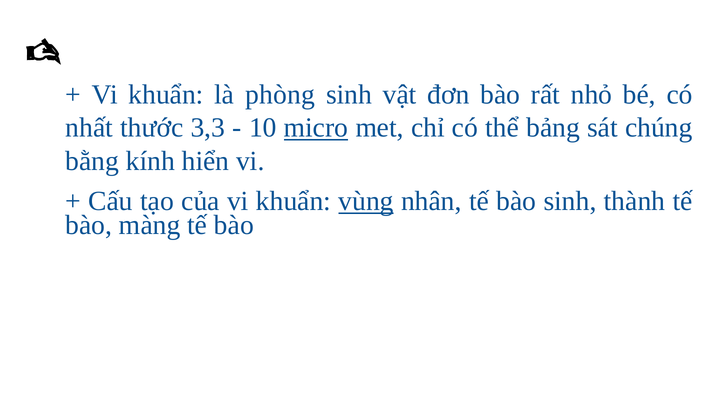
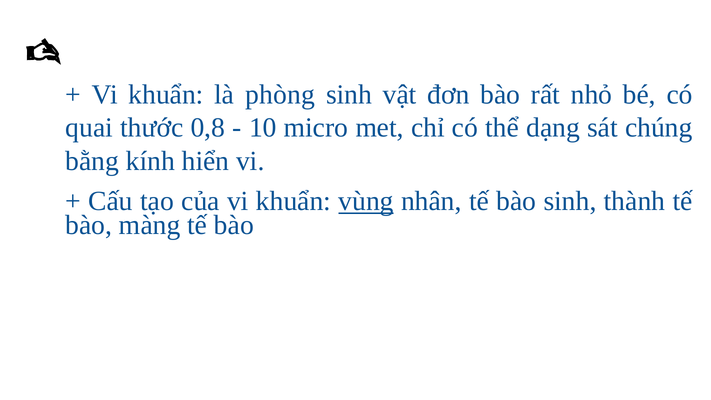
nhất: nhất -> quai (89, 128)
3,3: 3,3 -> 0,8 (208, 128)
micro underline: present -> none (316, 128)
bảng: bảng -> dạng (553, 128)
